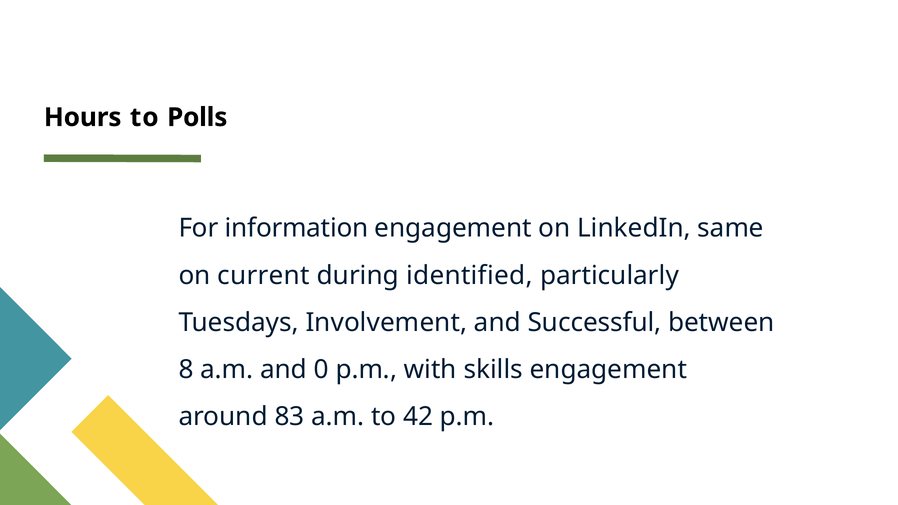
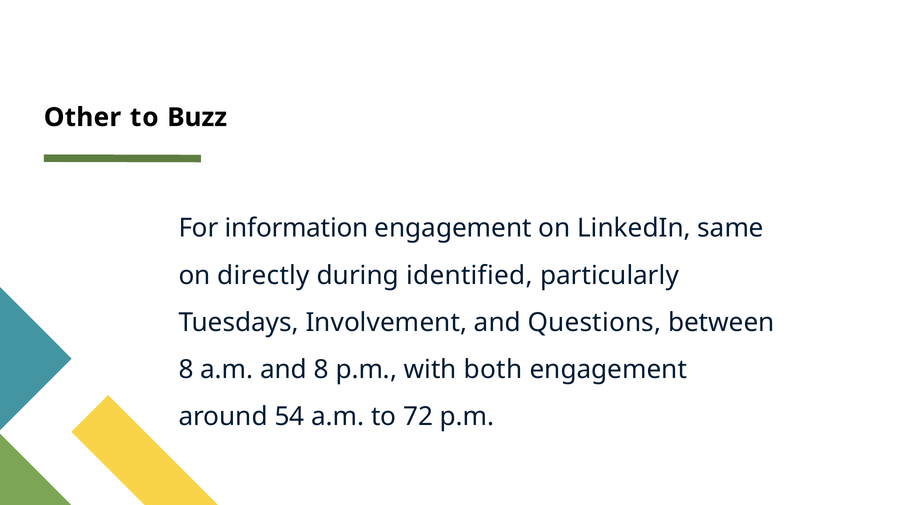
Hours: Hours -> Other (82, 117)
Polls: Polls -> Buzz (197, 117)
current: current -> directly (264, 275)
Successful: Successful -> Questions (594, 323)
and 0: 0 -> 8 (321, 370)
skills: skills -> both (493, 370)
83: 83 -> 54 (289, 417)
42: 42 -> 72 (418, 417)
